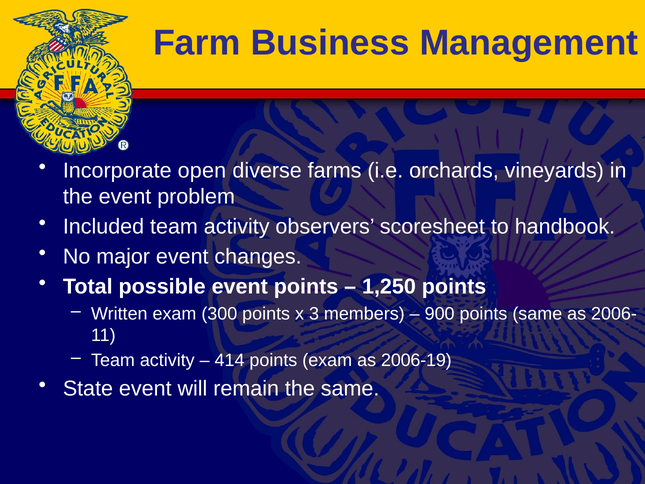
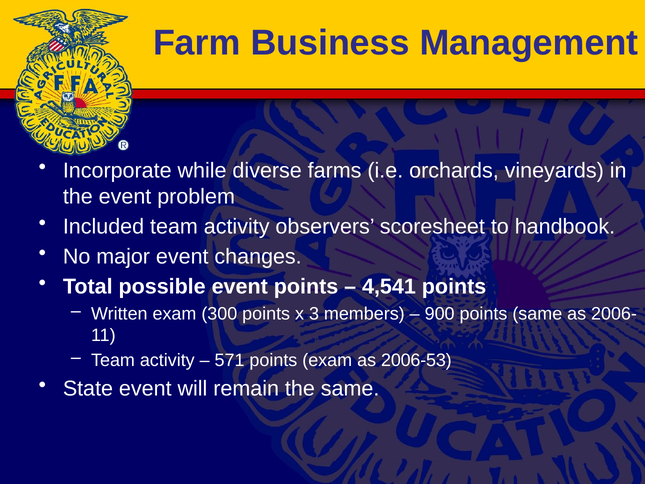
open: open -> while (202, 171)
1,250: 1,250 -> 4,541 (389, 287)
414: 414 -> 571 (230, 360)
2006-19: 2006-19 -> 2006-53 (416, 360)
